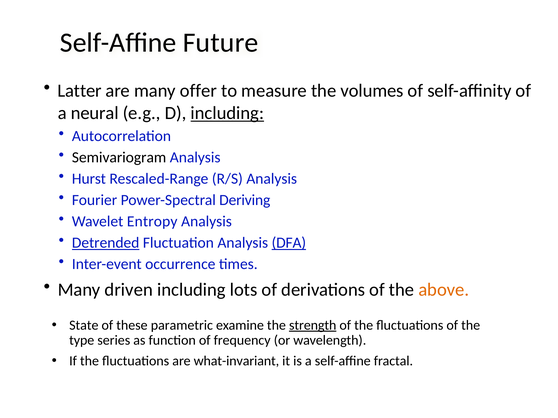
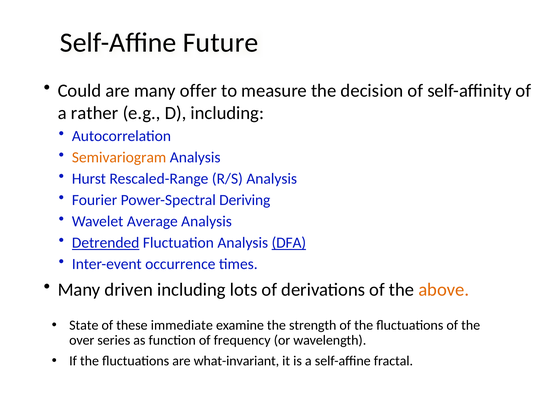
Latter: Latter -> Could (80, 91)
volumes: volumes -> decision (372, 91)
neural: neural -> rather (95, 113)
including underline: present -> none (227, 113)
Semivariogram colour: black -> orange (119, 157)
Entropy: Entropy -> Average (152, 222)
parametric: parametric -> immediate (182, 325)
strength underline: present -> none (313, 325)
type: type -> over (82, 341)
